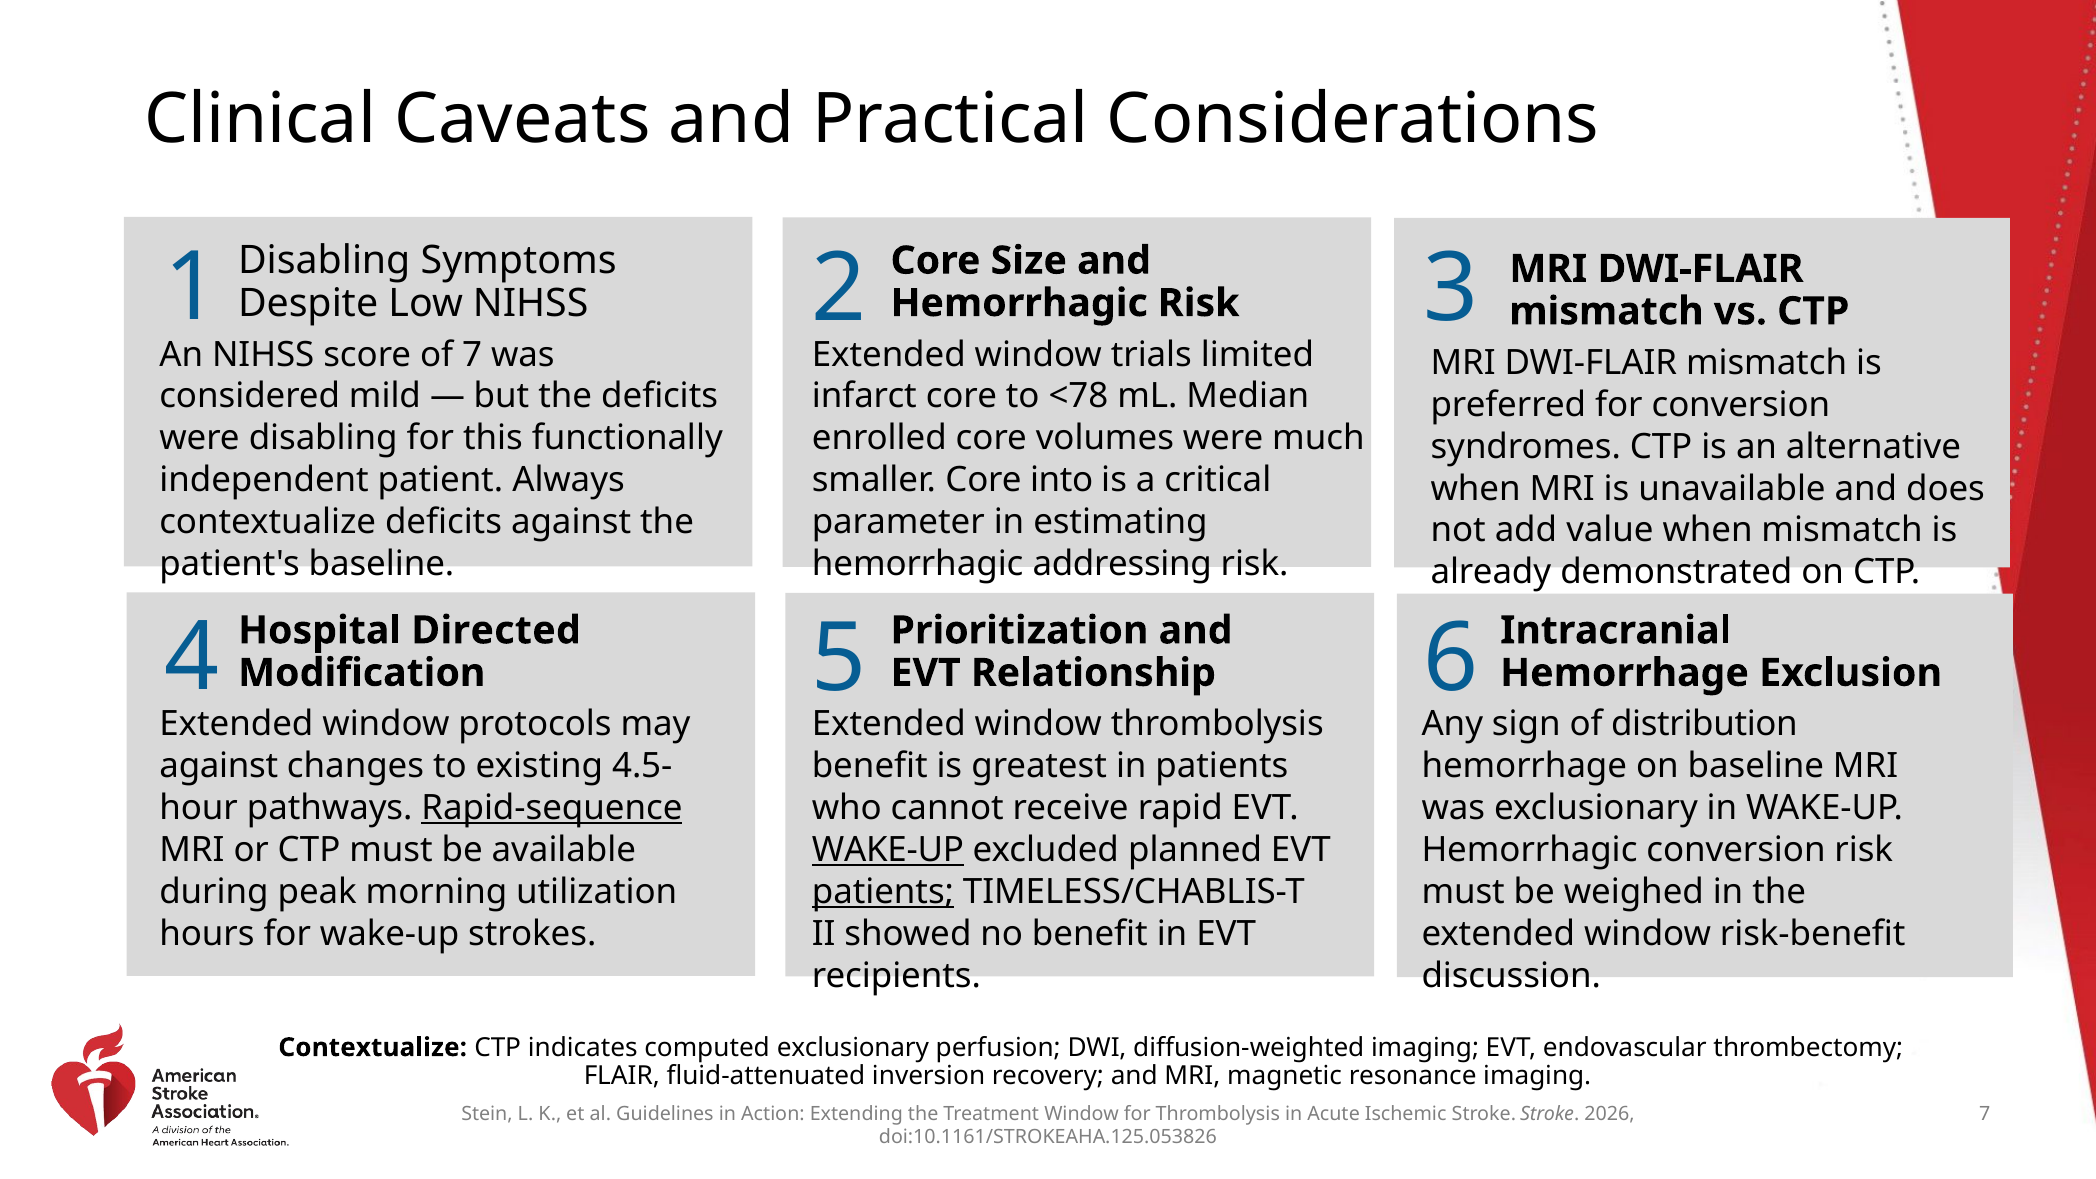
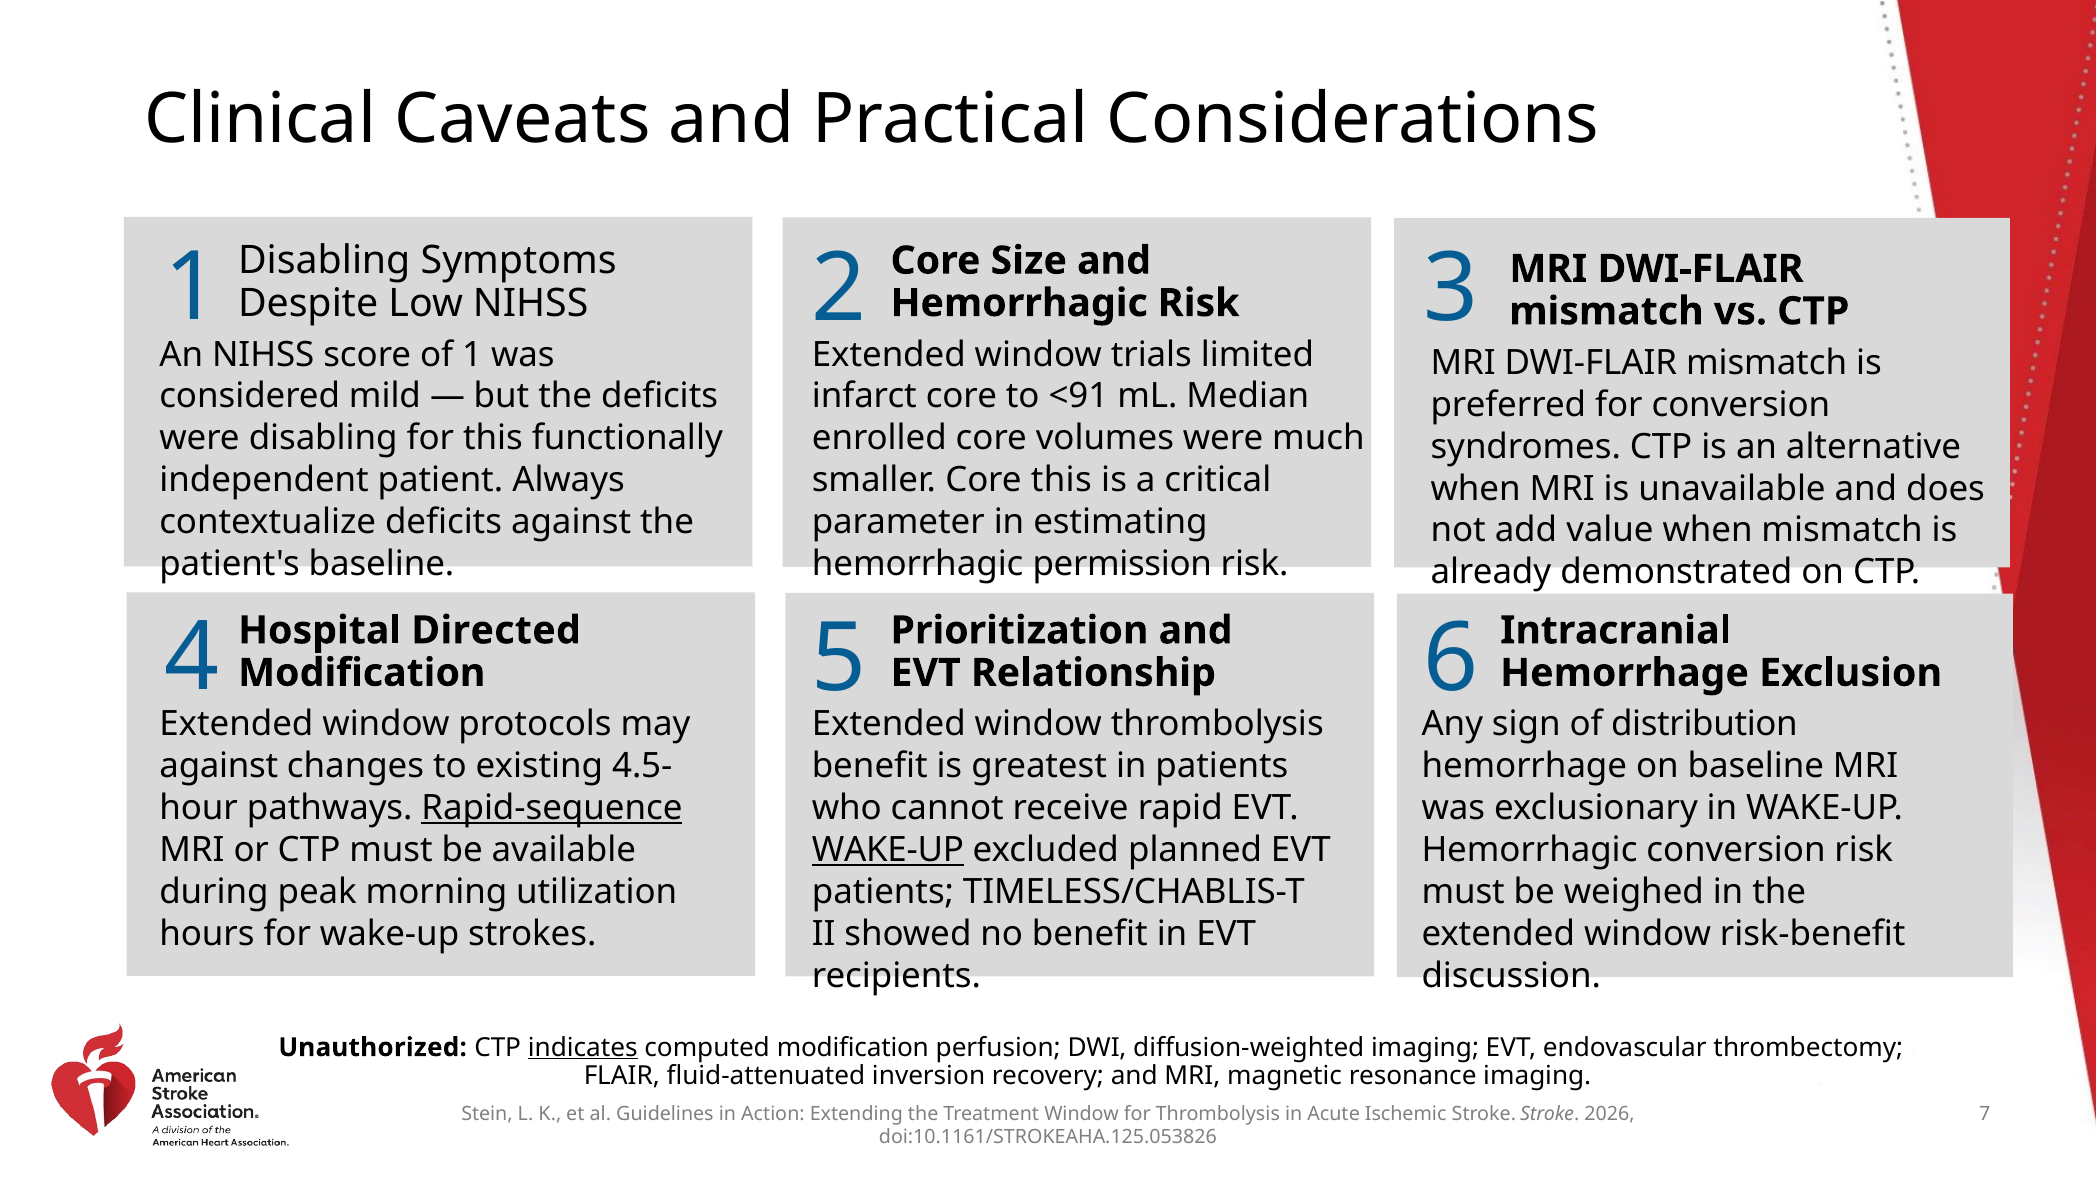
of 7: 7 -> 1 (472, 355)
<78: <78 -> <91 (1078, 396)
Core into: into -> this (1061, 480)
addressing: addressing -> permission (1122, 564)
patients underline: present -> none (883, 892)
Contextualize: Contextualize -> Unauthorized (373, 1047)
indicates underline: none -> present (583, 1047)
computed exclusionary: exclusionary -> modification (853, 1047)
